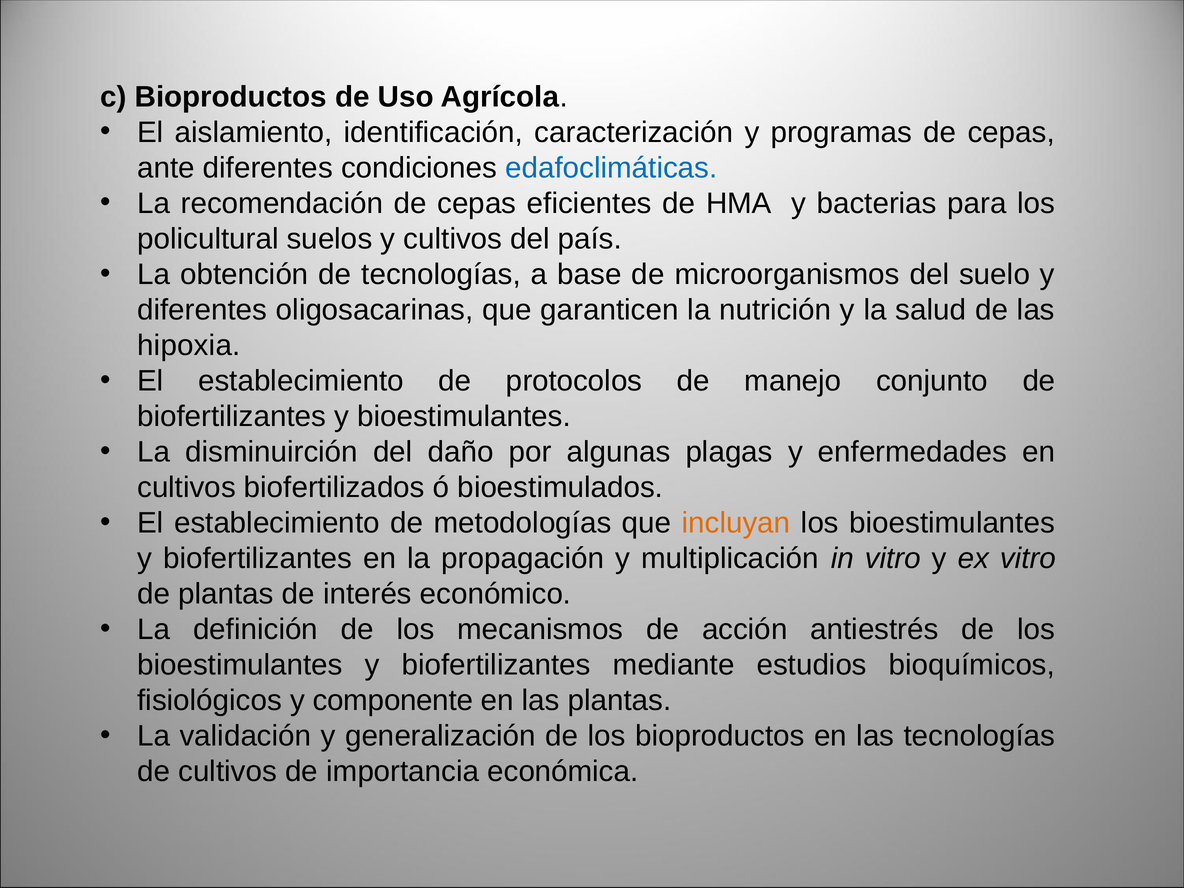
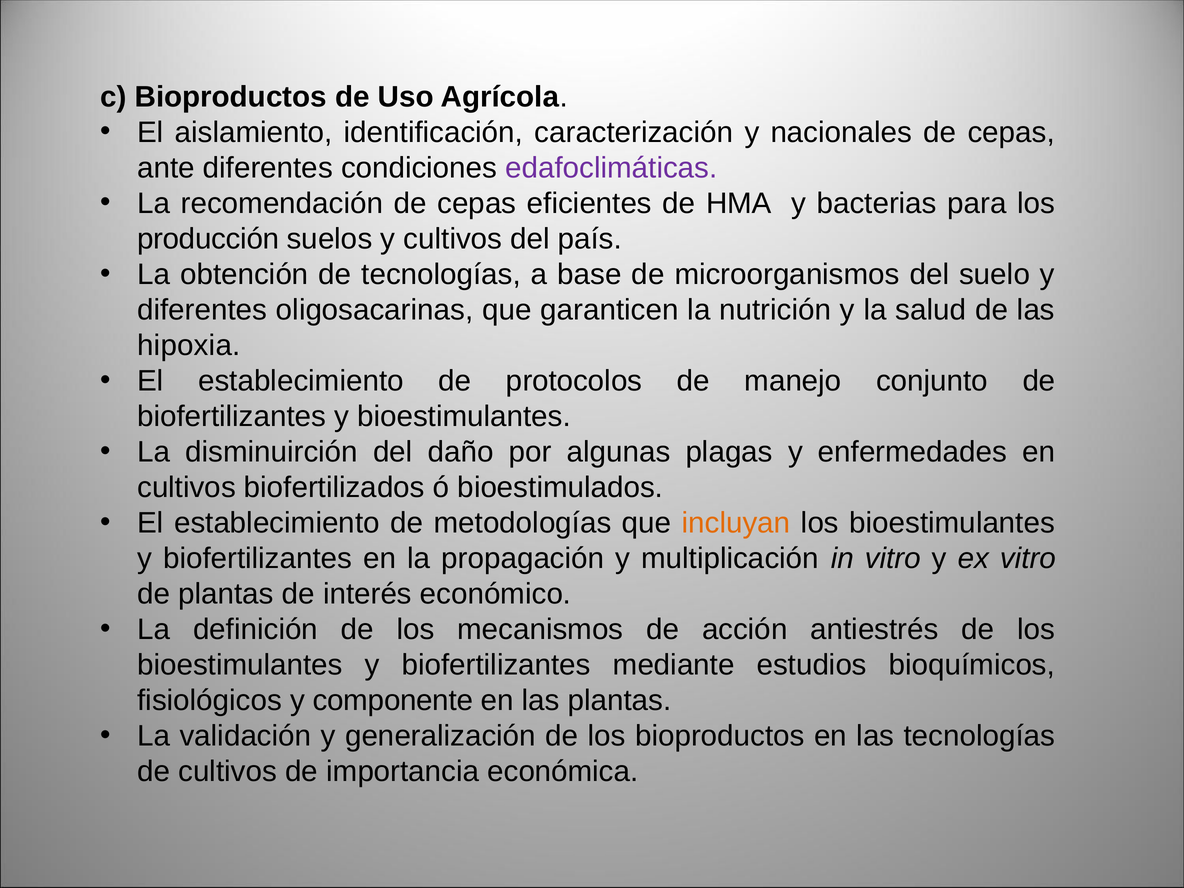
programas: programas -> nacionales (841, 132)
edafoclimáticas colour: blue -> purple (611, 168)
policultural: policultural -> producción (208, 239)
